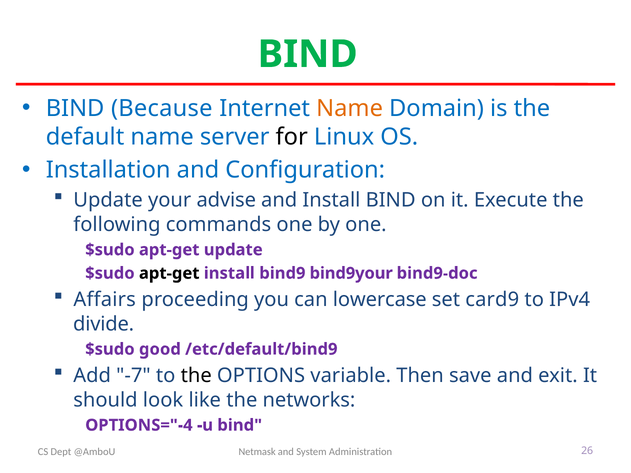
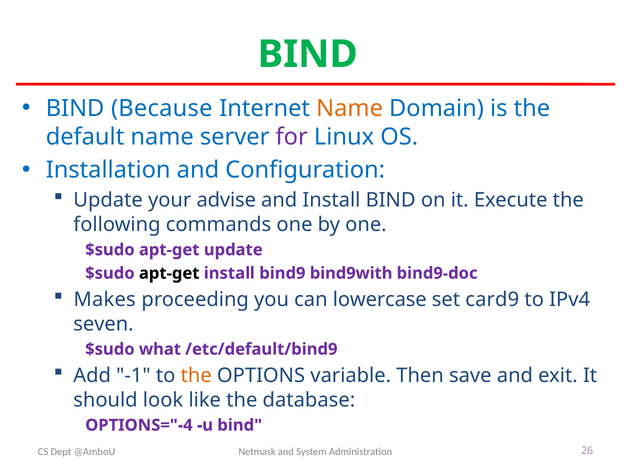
for colour: black -> purple (292, 137)
bind9your: bind9your -> bind9with (351, 273)
Affairs: Affairs -> Makes (105, 300)
divide: divide -> seven (103, 324)
good: good -> what (160, 349)
-7: -7 -> -1 (133, 376)
the colour: black -> orange (196, 376)
networks: networks -> database (309, 400)
